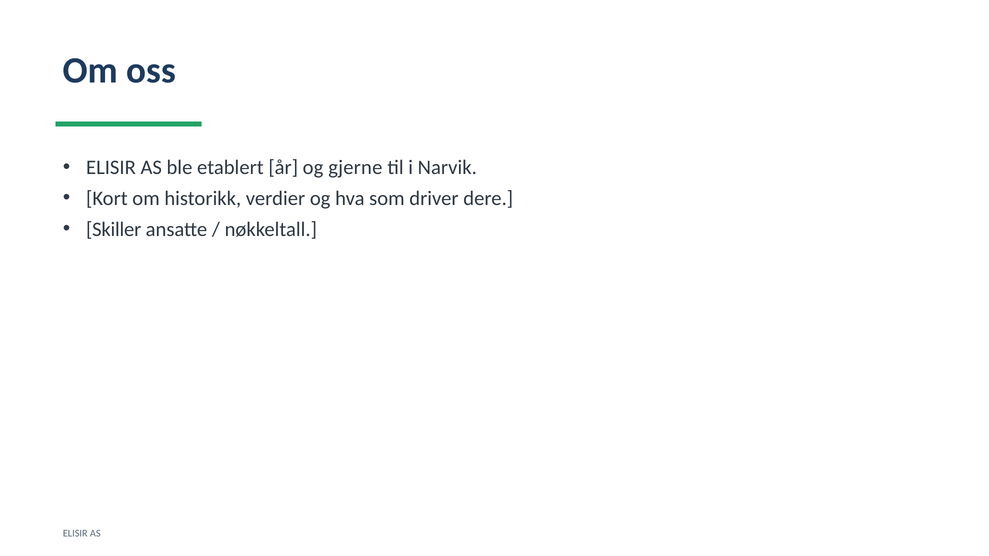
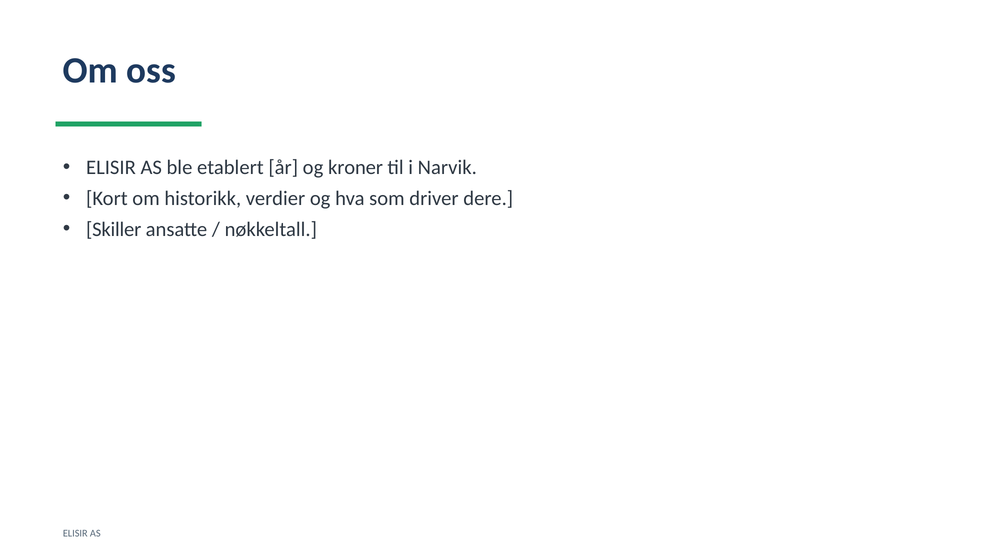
gjerne: gjerne -> kroner (356, 168)
